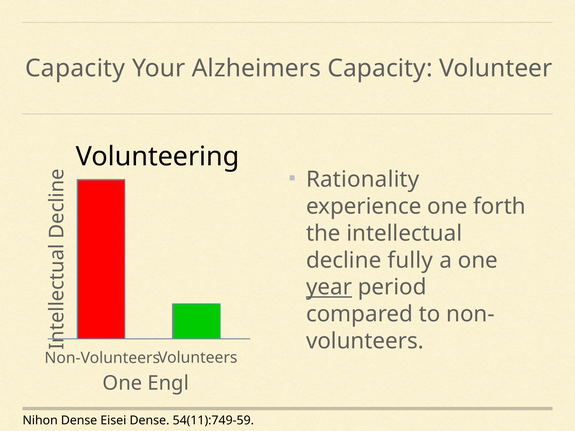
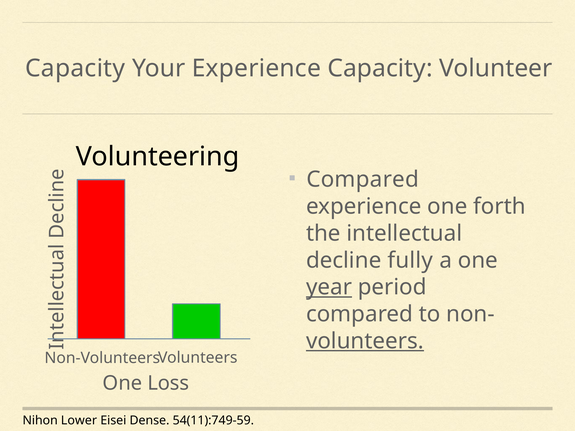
Your Alzheimers: Alzheimers -> Experience (256, 68)
Rationality: Rationality -> Compared (363, 180)
volunteers underline: none -> present (365, 341)
Engl: Engl -> Loss (168, 383)
Nihon Dense: Dense -> Lower (79, 421)
